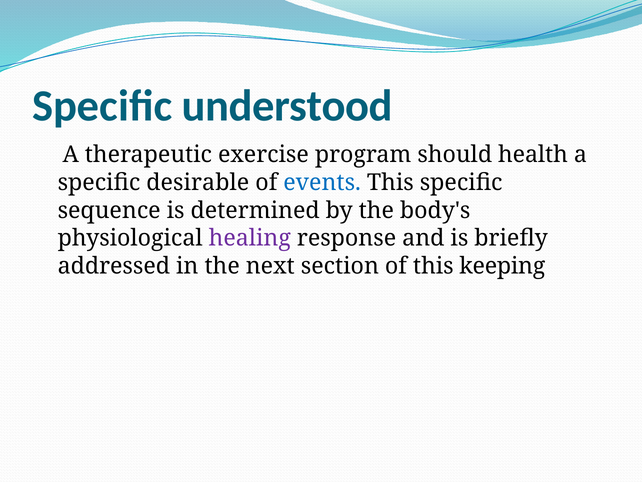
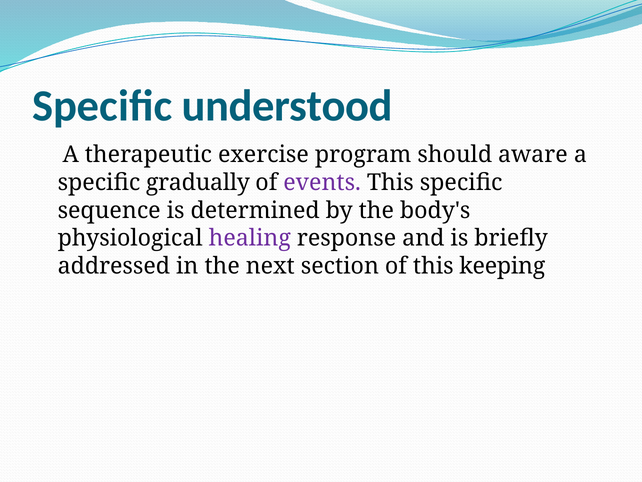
health: health -> aware (533, 155)
desirable: desirable -> gradually (198, 182)
events colour: blue -> purple (322, 182)
